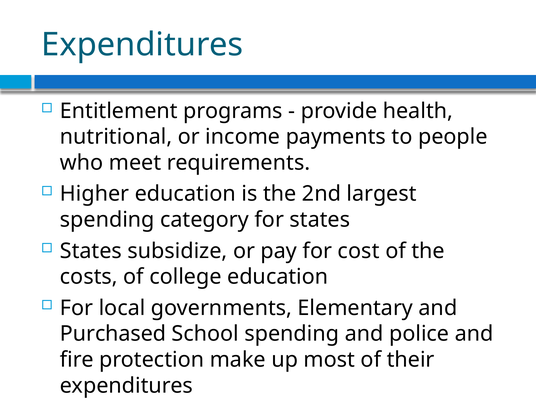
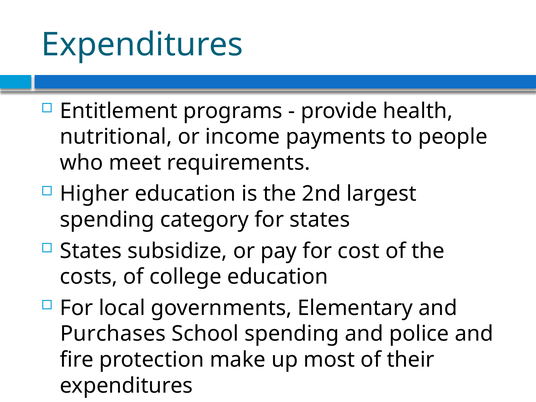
Purchased: Purchased -> Purchases (113, 334)
